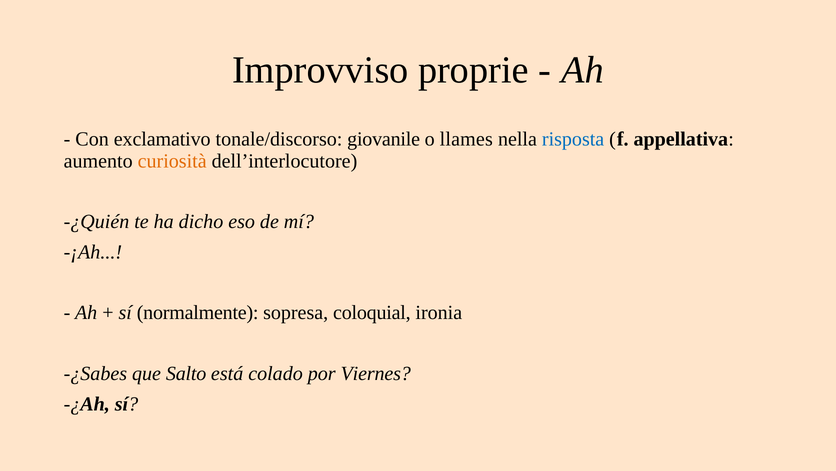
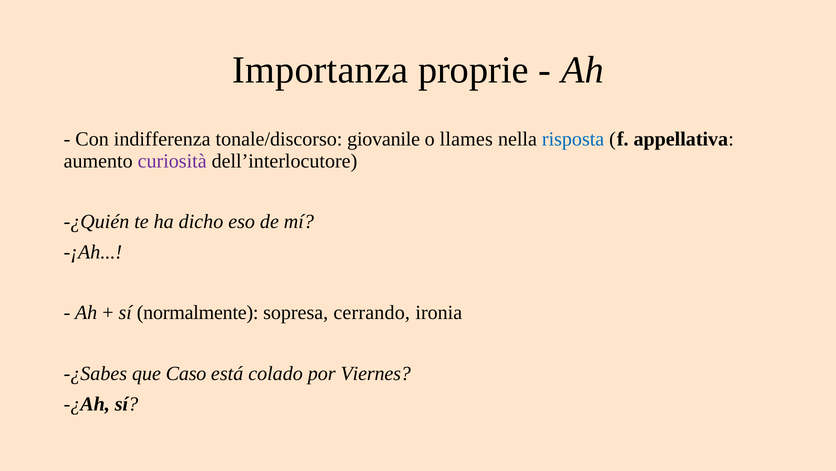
Improvviso: Improvviso -> Importanza (320, 70)
exclamativo: exclamativo -> indifferenza (162, 139)
curiosità colour: orange -> purple (172, 161)
coloquial: coloquial -> cerrando (372, 312)
Salto: Salto -> Caso (186, 373)
